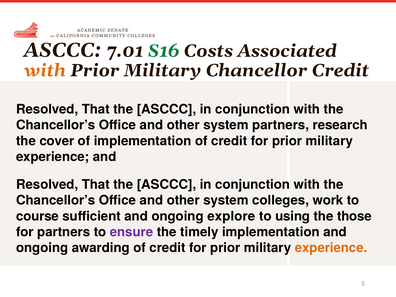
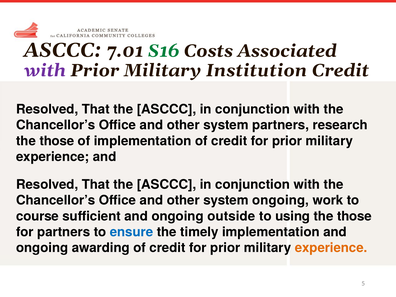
with colour: orange -> purple (45, 70)
Chancellor: Chancellor -> Institution (256, 70)
cover: cover -> those (57, 141)
system colleges: colleges -> ongoing (281, 200)
explore: explore -> outside (231, 216)
ensure colour: purple -> blue (131, 232)
